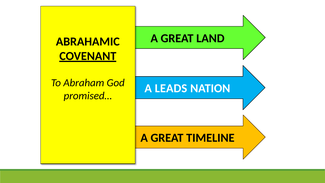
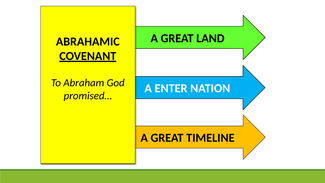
LEADS: LEADS -> ENTER (171, 88)
